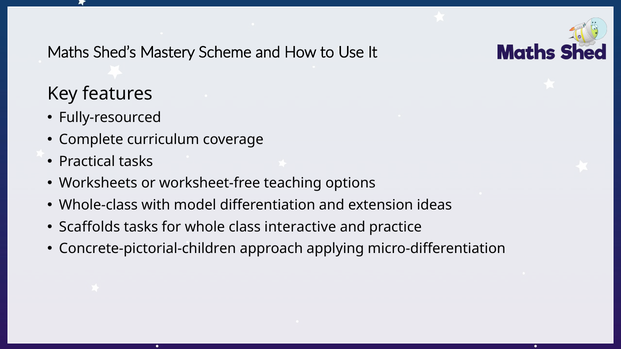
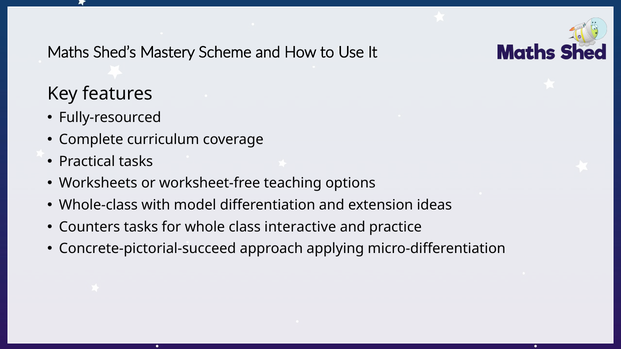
Scaffolds: Scaffolds -> Counters (90, 227)
Concrete-pictorial-children: Concrete-pictorial-children -> Concrete-pictorial-succeed (148, 249)
